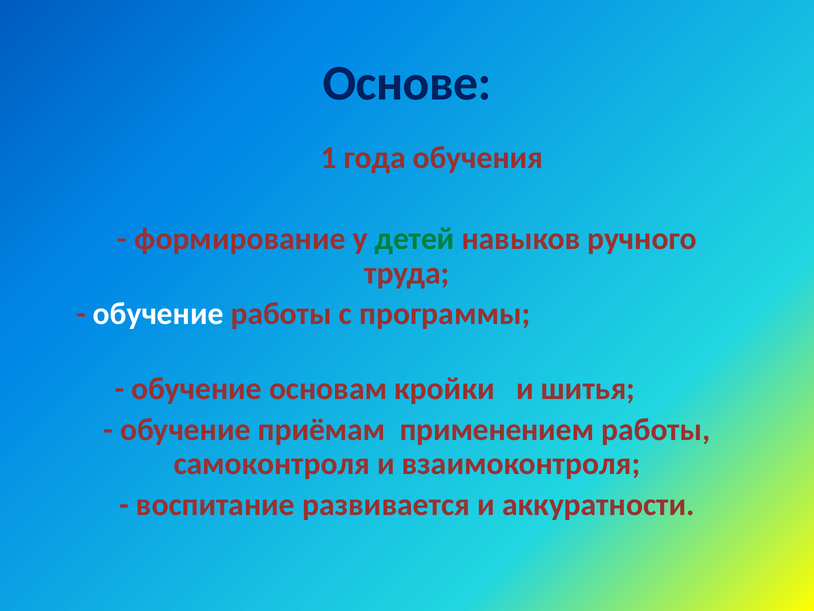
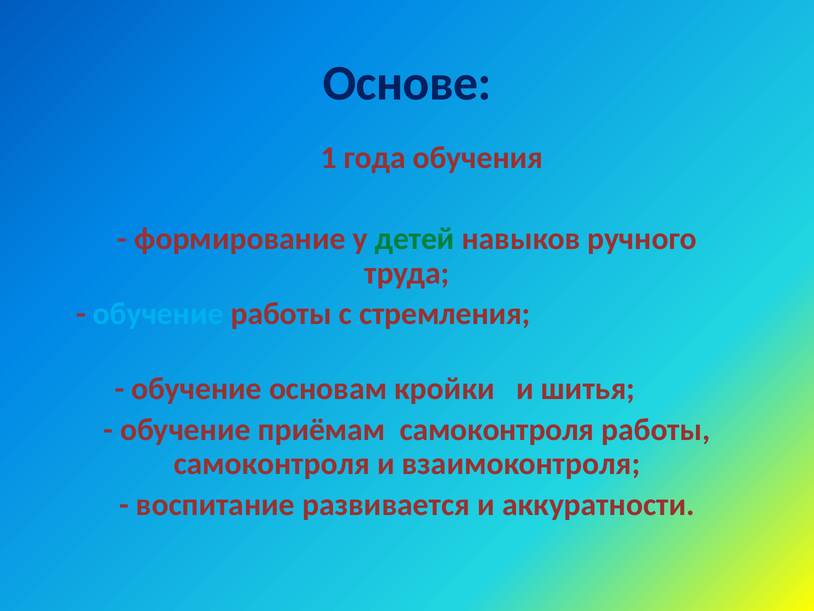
обучение colour: white -> light blue (158, 314)
программы: программы -> стремления (445, 314)
приёмам применением: применением -> самоконтроля (497, 429)
